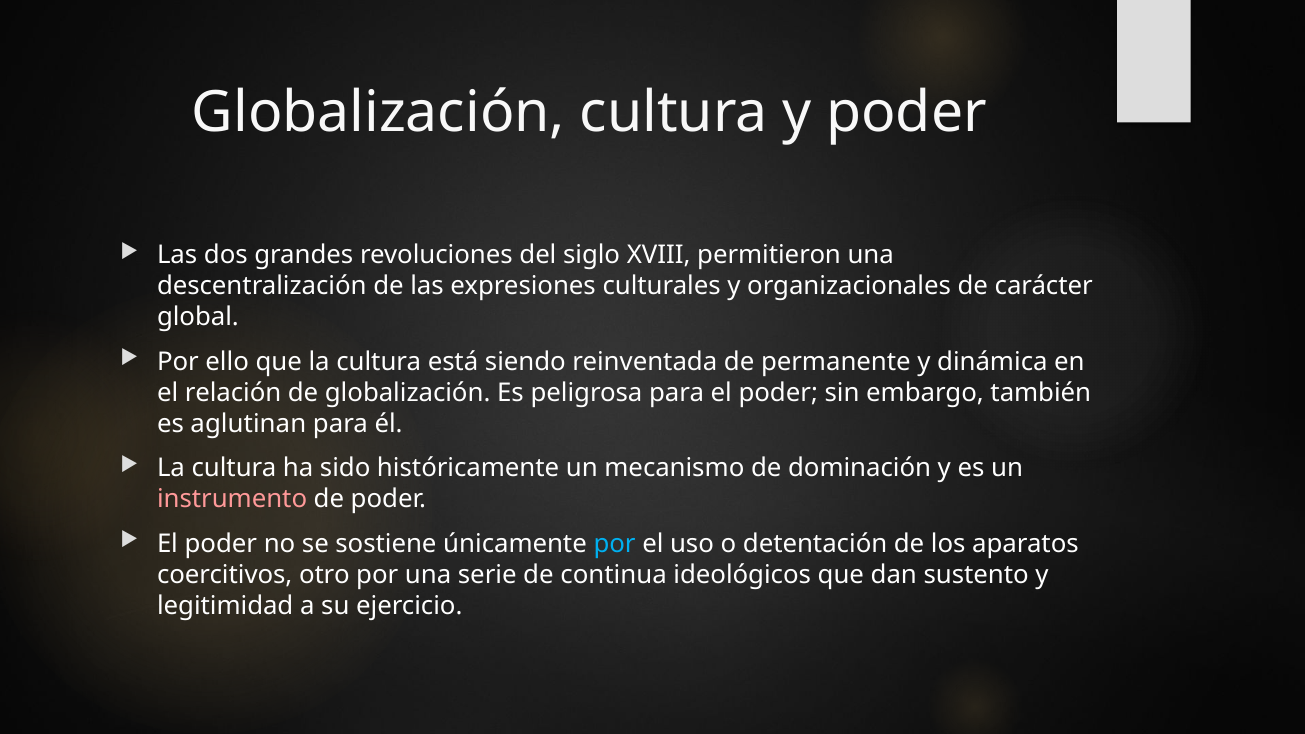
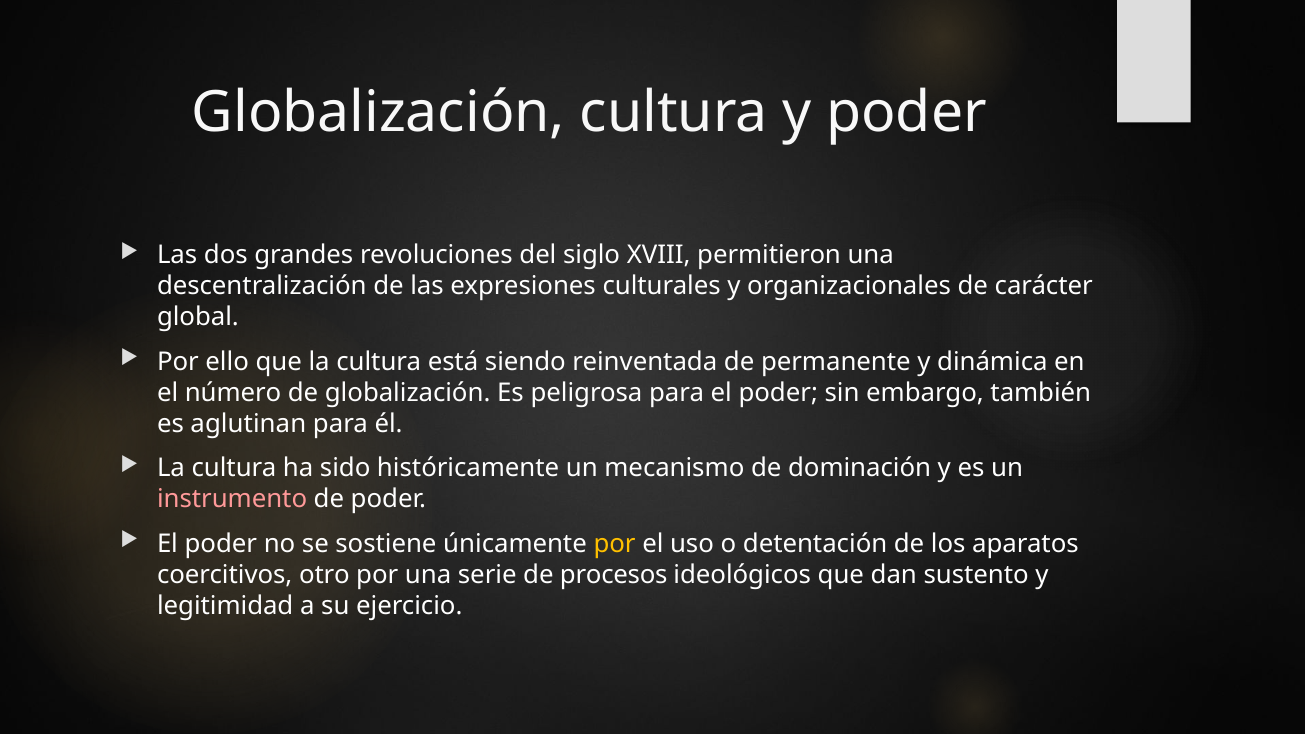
relación: relación -> número (233, 393)
por colour: light blue -> yellow (615, 544)
continua: continua -> procesos (614, 575)
